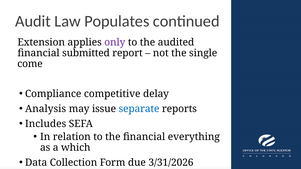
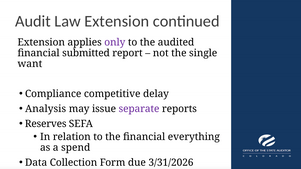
Law Populates: Populates -> Extension (117, 21)
come: come -> want (30, 64)
separate colour: blue -> purple (139, 109)
Includes: Includes -> Reserves (46, 124)
which: which -> spend (76, 148)
